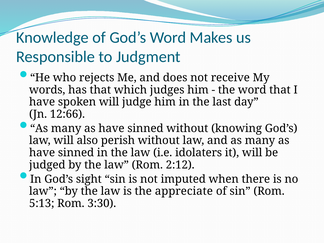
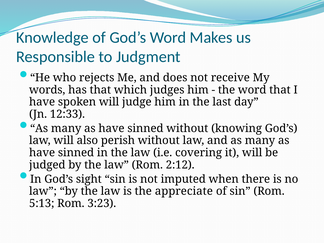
12:66: 12:66 -> 12:33 (67, 114)
idolaters: idolaters -> covering (199, 153)
3:30: 3:30 -> 3:23 (102, 203)
